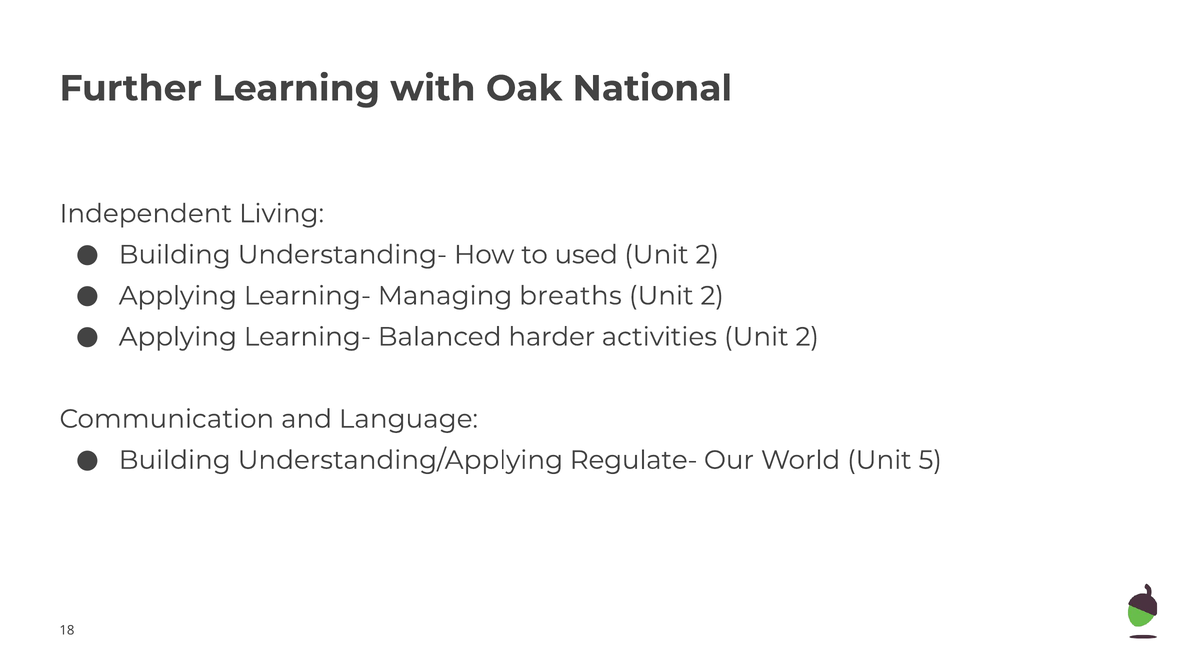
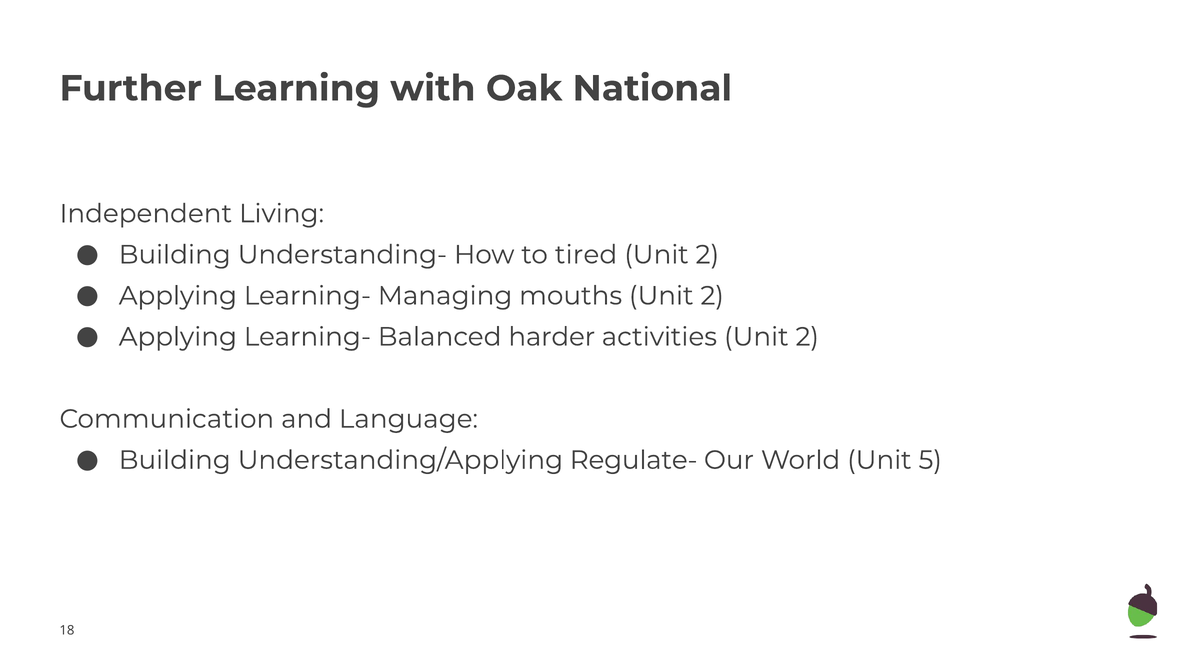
used: used -> tired (586, 255)
breaths: breaths -> mouths (571, 296)
